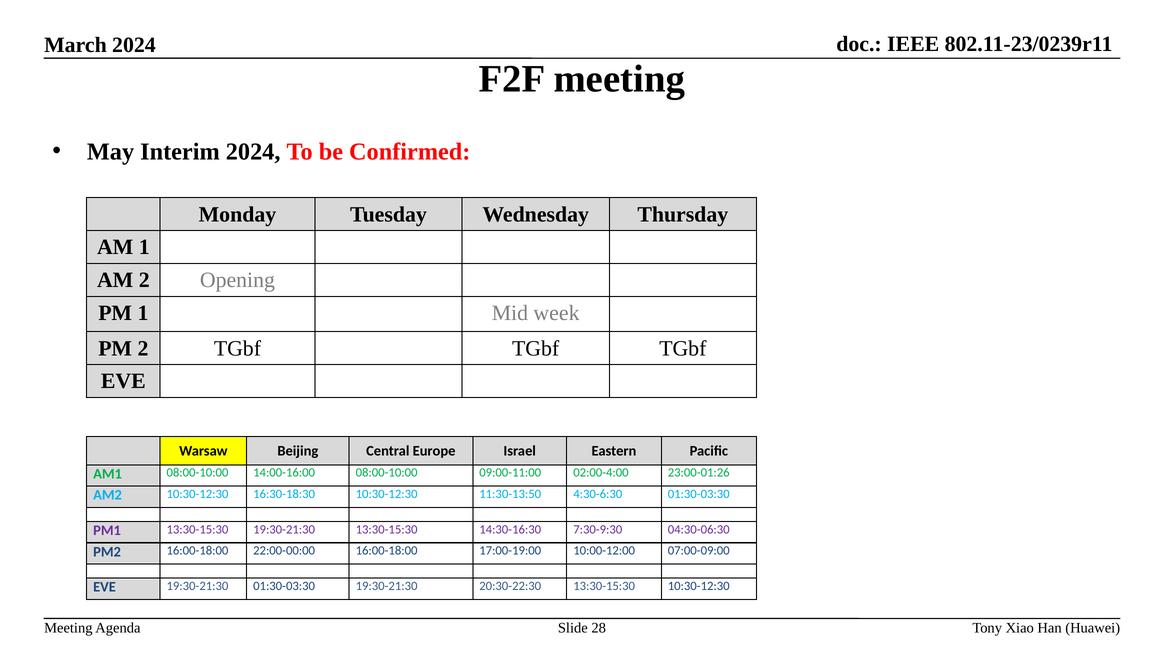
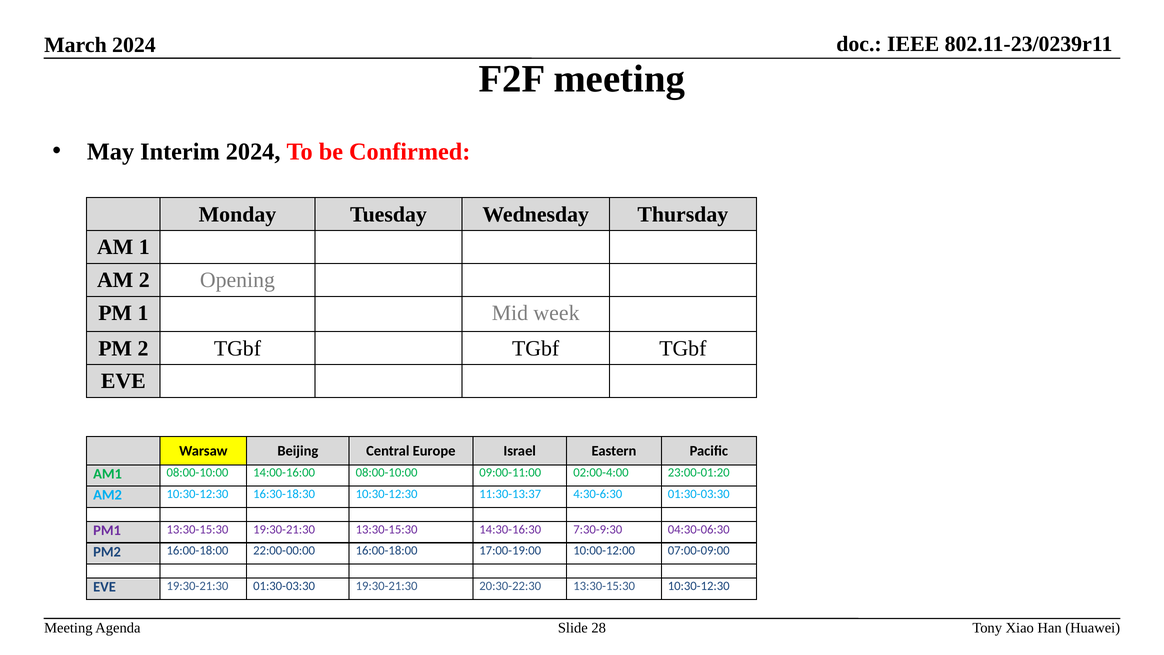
23:00-01:26: 23:00-01:26 -> 23:00-01:20 (699, 473)
11:30-13:50: 11:30-13:50 -> 11:30-13:37 (510, 494)
